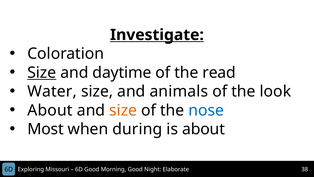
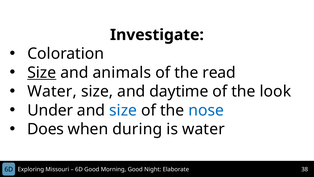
Investigate underline: present -> none (157, 35)
daytime: daytime -> animals (122, 72)
animals: animals -> daytime (179, 91)
About: About -> Under (50, 110)
size colour: orange -> blue (123, 110)
Most: Most -> Does (46, 129)
is about: about -> water (203, 129)
